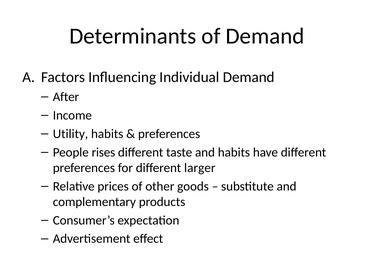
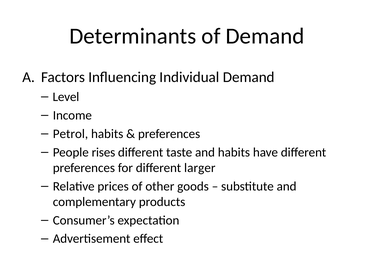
After: After -> Level (66, 97)
Utility: Utility -> Petrol (70, 134)
